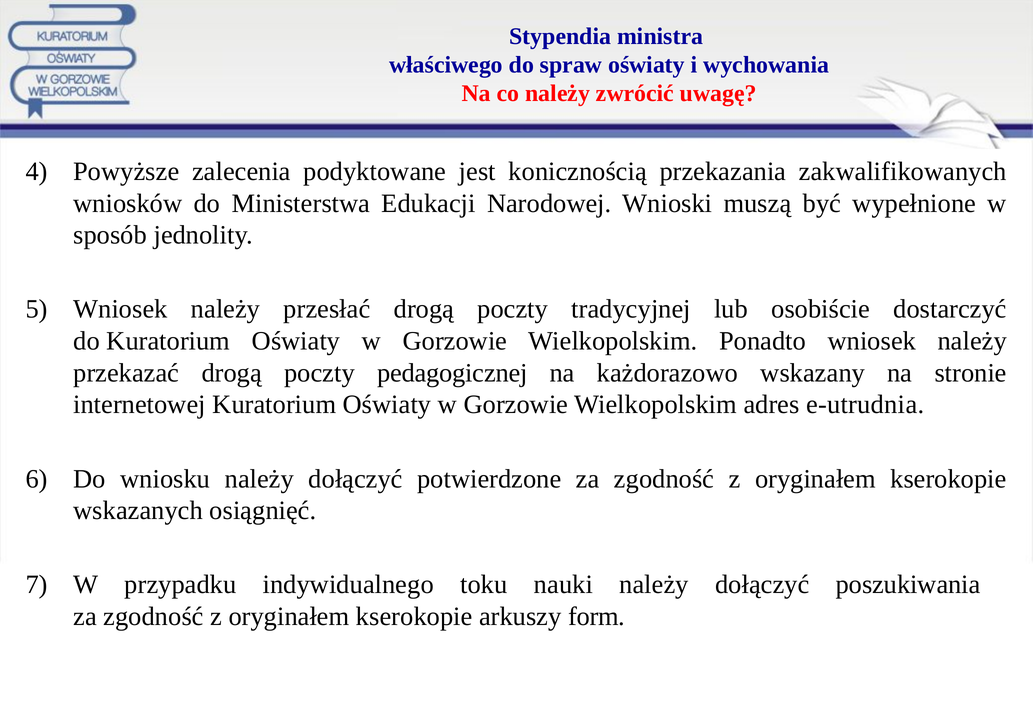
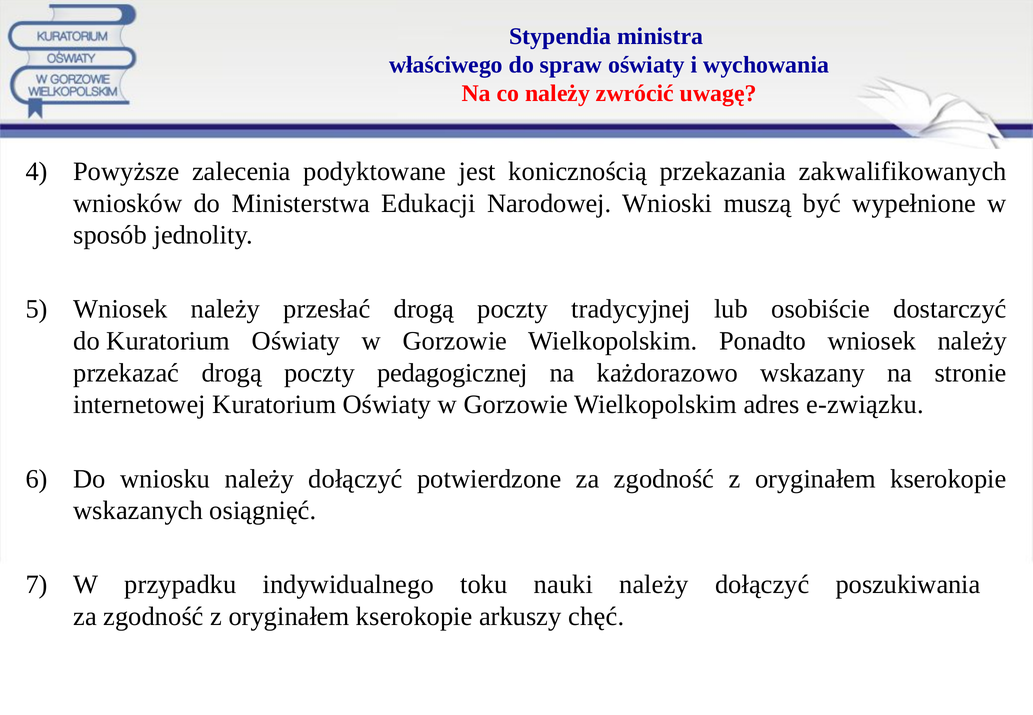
e-utrudnia: e-utrudnia -> e-związku (865, 405)
form: form -> chęć (596, 617)
